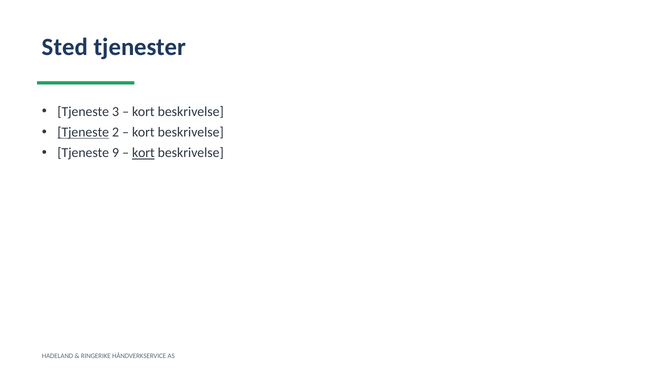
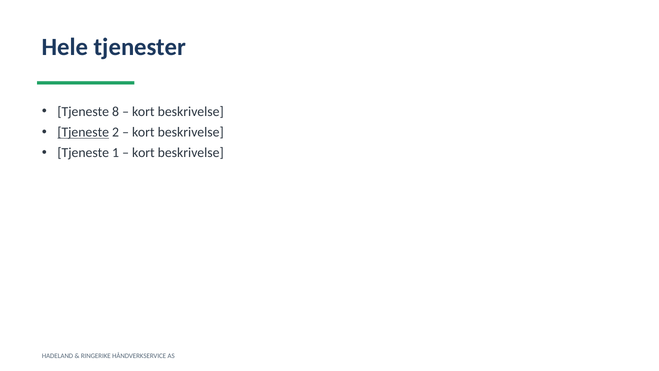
Sted: Sted -> Hele (65, 47)
3: 3 -> 8 (116, 112)
9: 9 -> 1 (116, 153)
kort underline: present -> none (143, 153)
